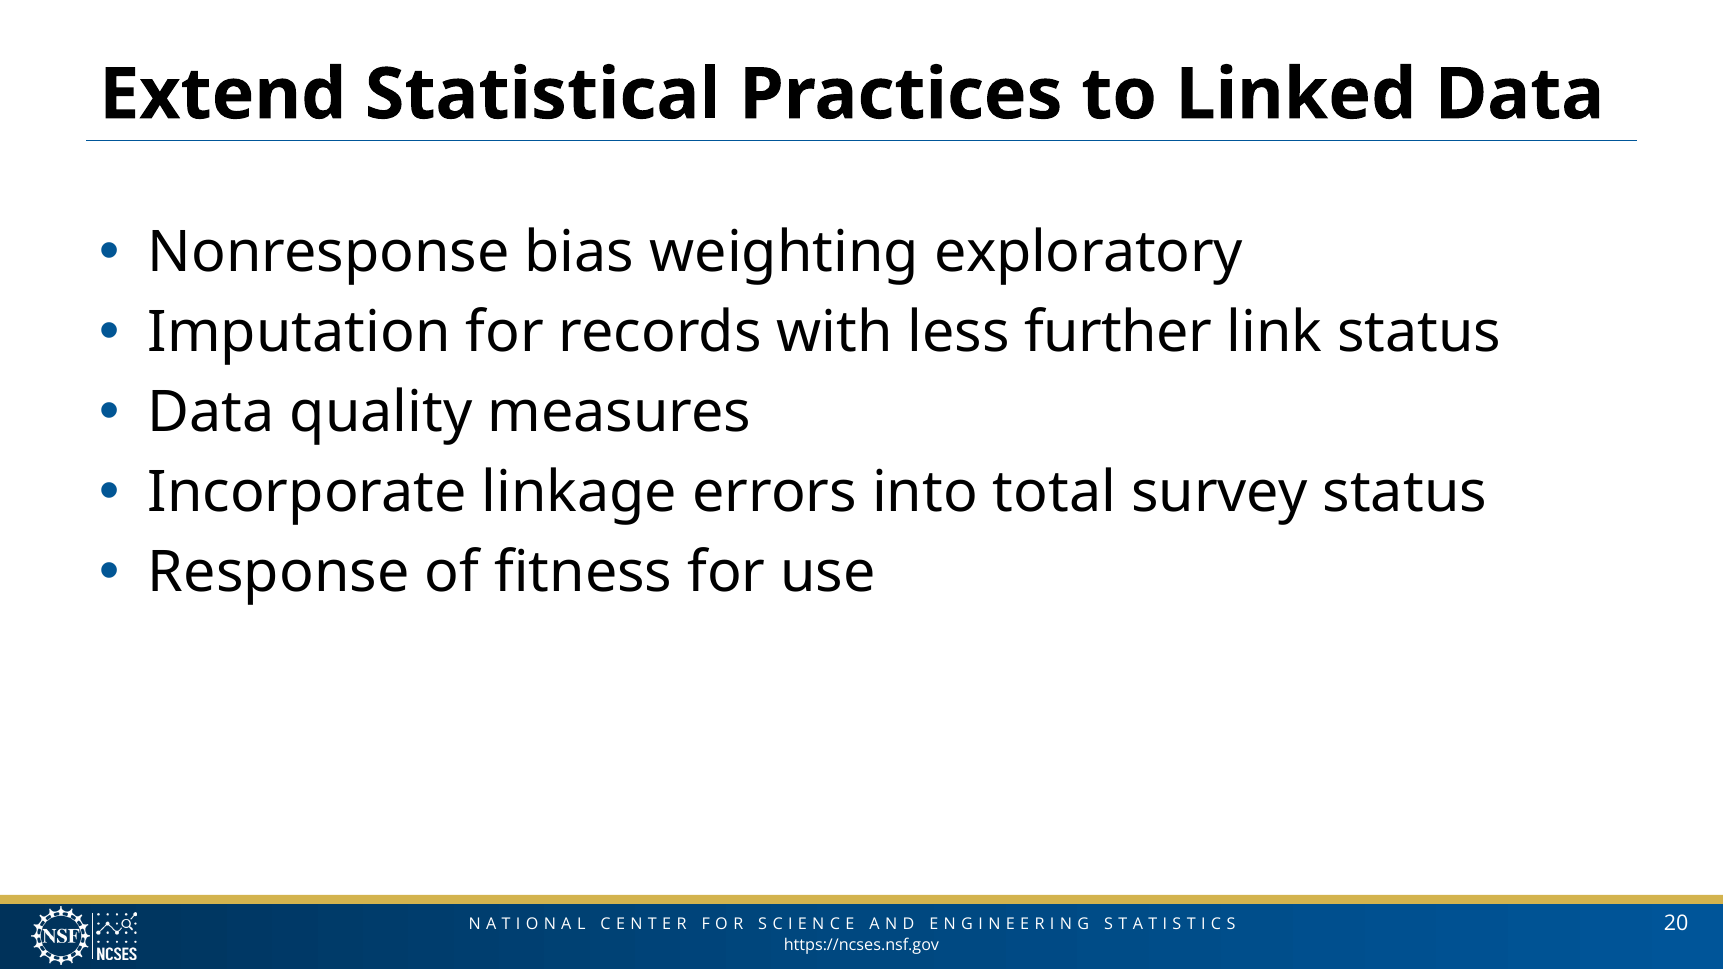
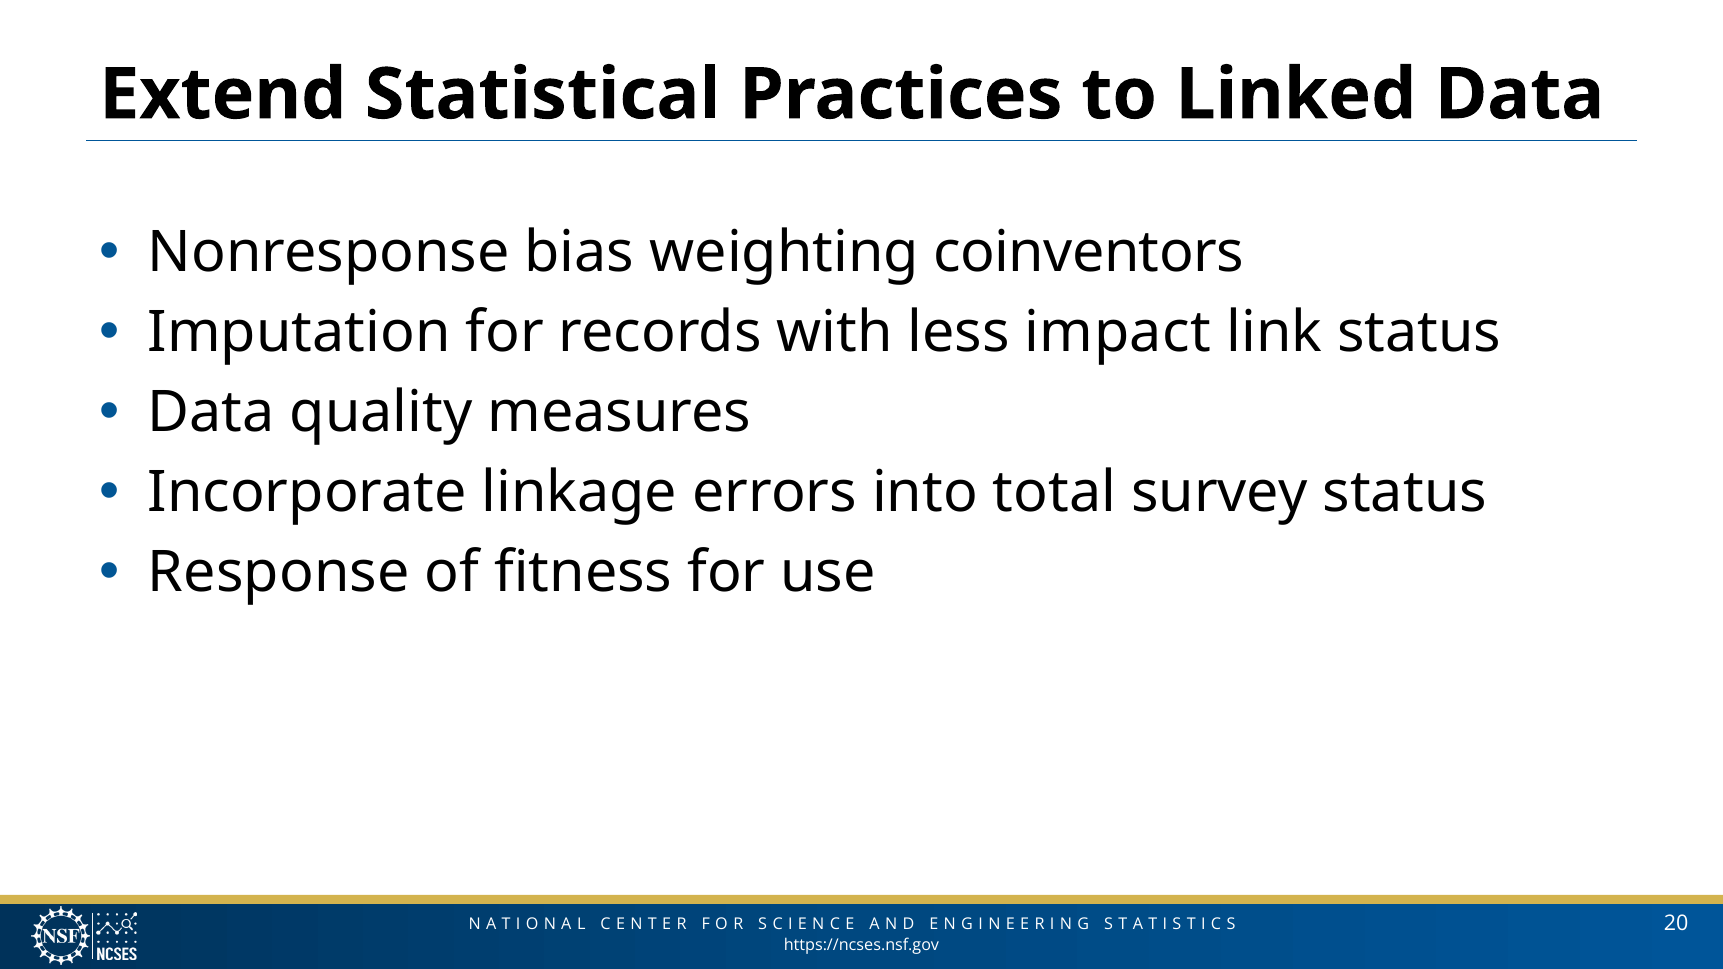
exploratory: exploratory -> coinventors (1089, 253)
further: further -> impact (1118, 333)
